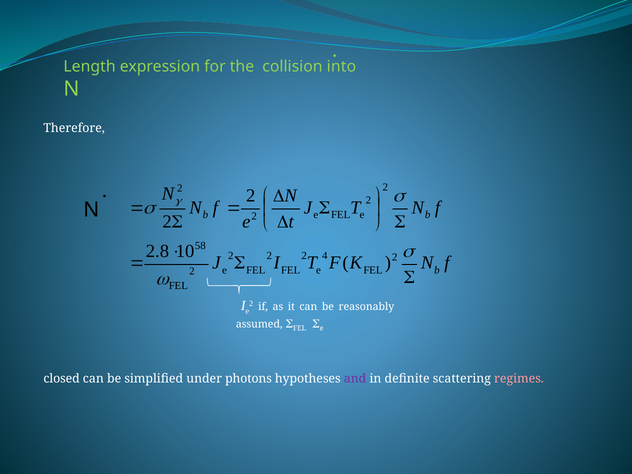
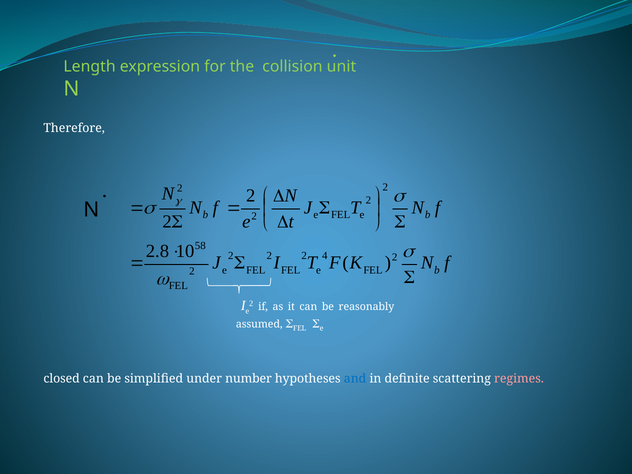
into: into -> unit (341, 67)
photons: photons -> number (249, 379)
and colour: purple -> blue (355, 379)
